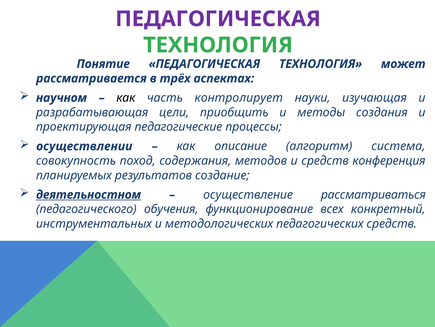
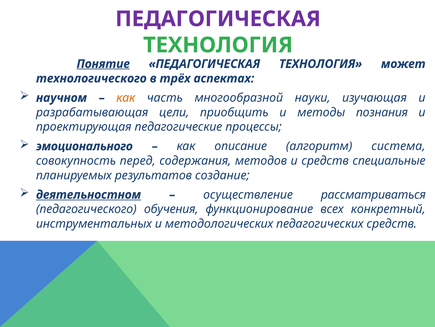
Понятие underline: none -> present (103, 64)
рассматривается: рассматривается -> технологического (91, 78)
как colour: black -> orange (126, 98)
контролирует: контролирует -> многообразной (239, 98)
создания: создания -> познания (382, 112)
осуществлении: осуществлении -> эмоционального (84, 146)
поход: поход -> перед (138, 160)
конференция: конференция -> специальные (389, 160)
